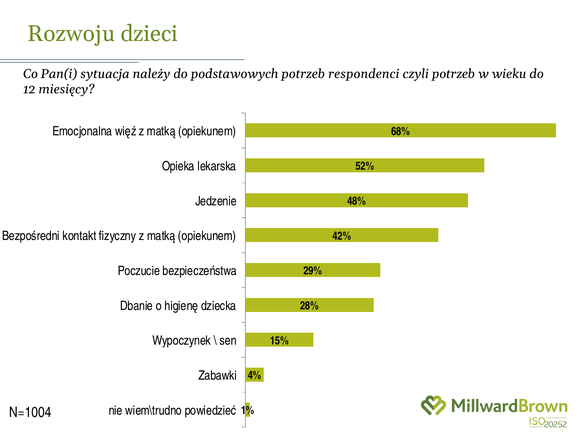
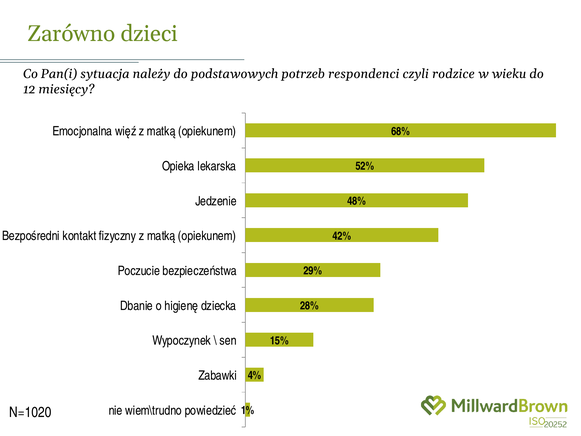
Rozwoju: Rozwoju -> Zarówno (71, 34)
czyli potrzeb: potrzeb -> rodzice (453, 74)
N=1004: N=1004 -> N=1020 (30, 412)
